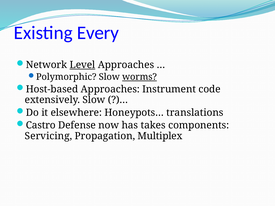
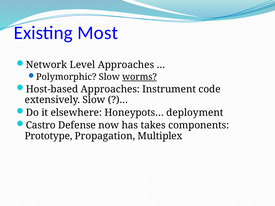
Every: Every -> Most (98, 33)
Level underline: present -> none (82, 65)
translations: translations -> deployment (195, 113)
Servicing: Servicing -> Prototype (49, 136)
